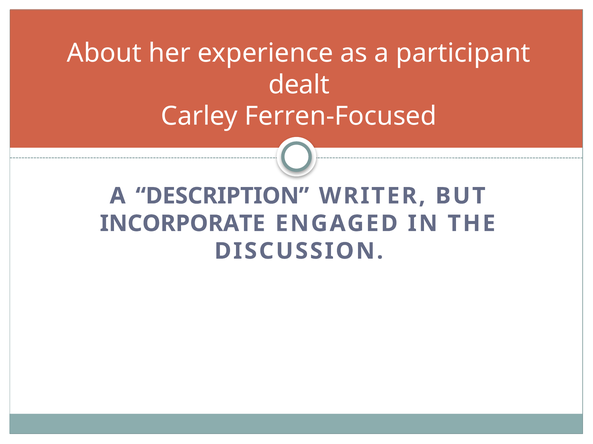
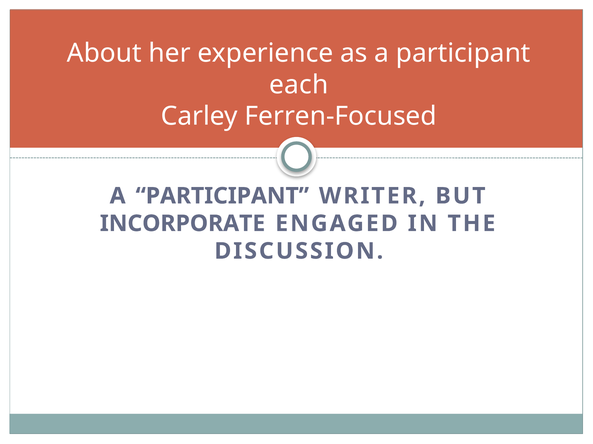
dealt: dealt -> each (299, 85)
DESCRIPTION: DESCRIPTION -> PARTICIPANT (222, 196)
